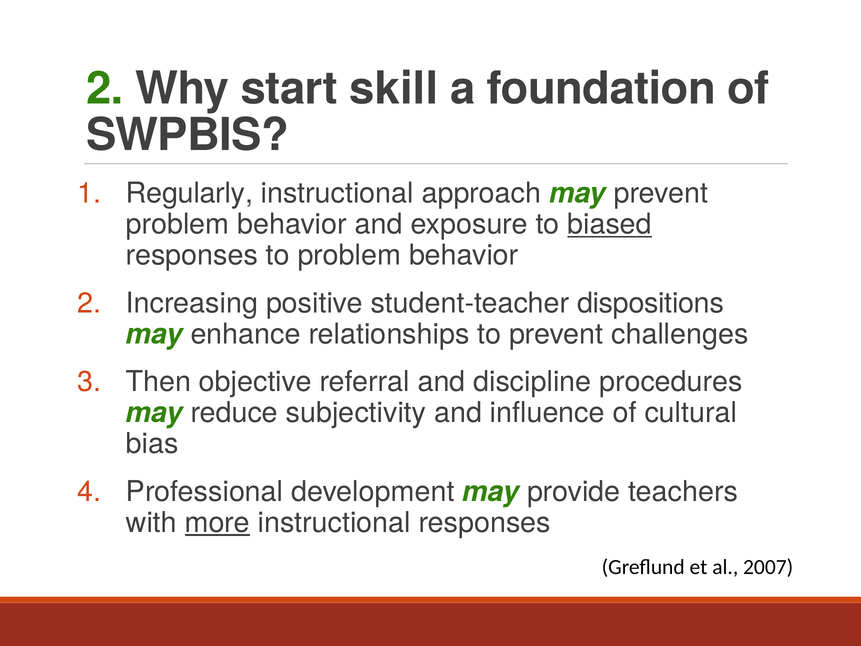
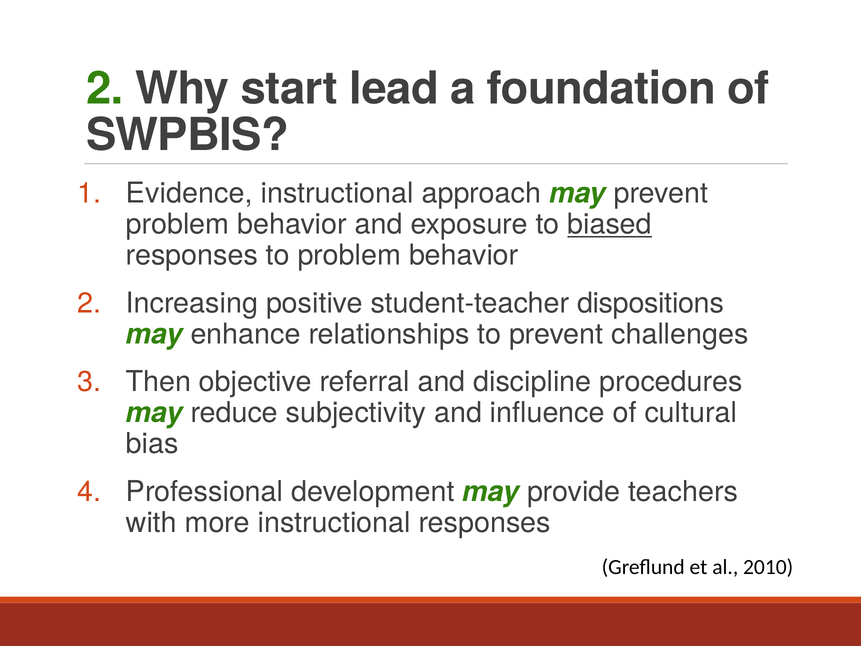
skill: skill -> lead (394, 89)
Regularly: Regularly -> Evidence (189, 193)
more underline: present -> none (217, 523)
2007: 2007 -> 2010 (768, 567)
